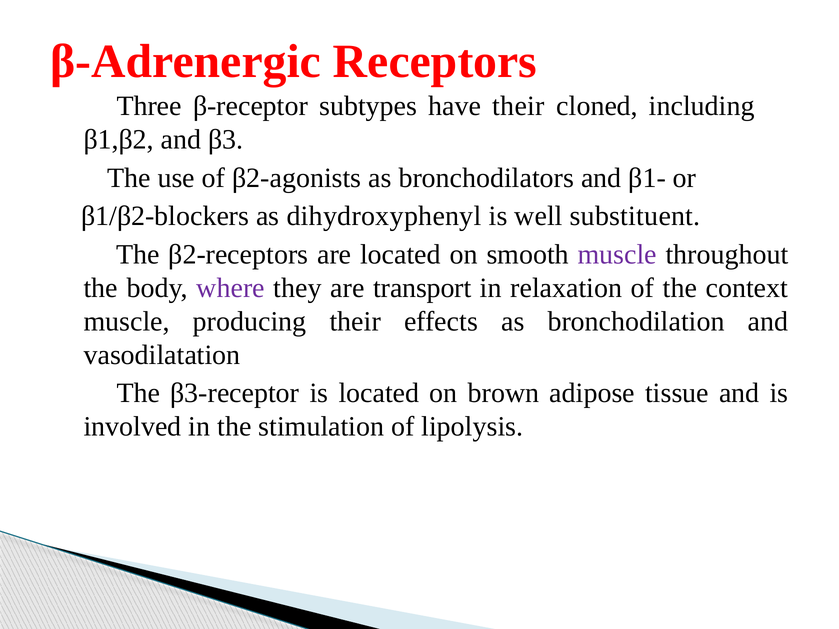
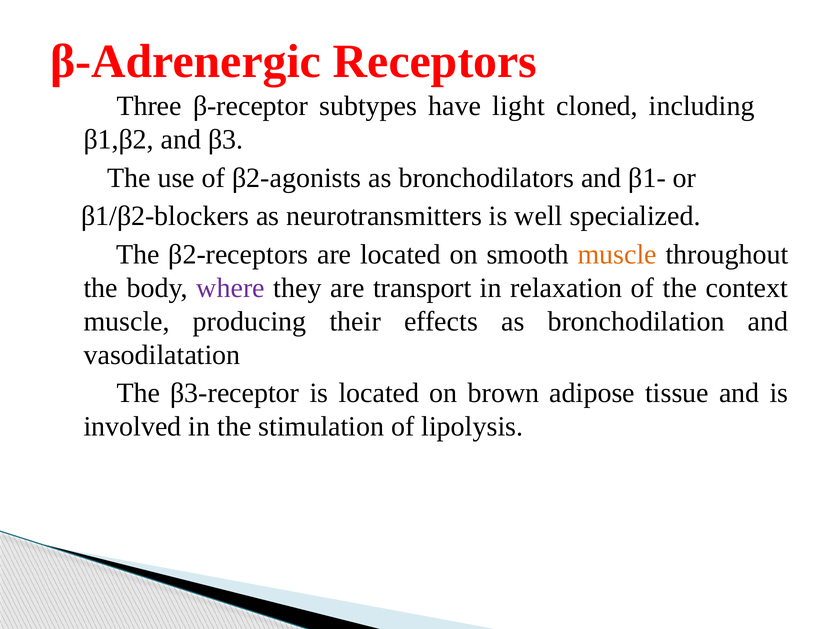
have their: their -> light (519, 106)
dihydroxyphenyl: dihydroxyphenyl -> neurotransmitters (384, 216)
substituent: substituent -> specialized (635, 216)
muscle colour: purple -> orange (617, 254)
